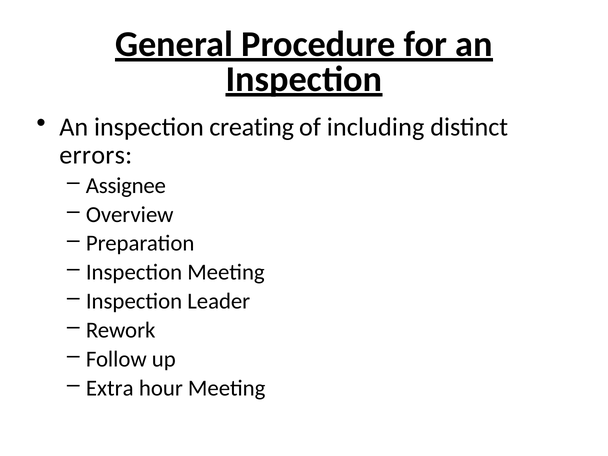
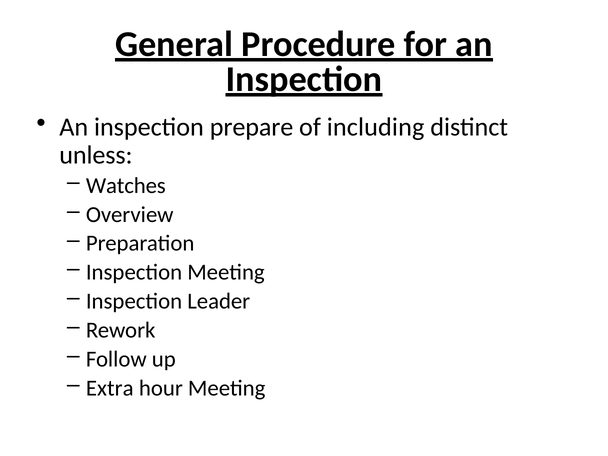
creating: creating -> prepare (252, 127)
errors: errors -> unless (96, 155)
Assignee: Assignee -> Watches (126, 186)
